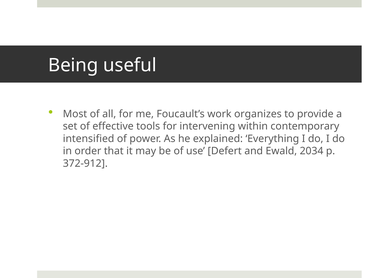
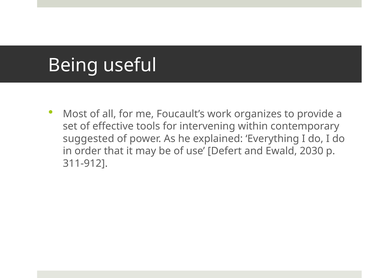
intensified: intensified -> suggested (89, 139)
2034: 2034 -> 2030 (312, 151)
372-912: 372-912 -> 311-912 (85, 164)
